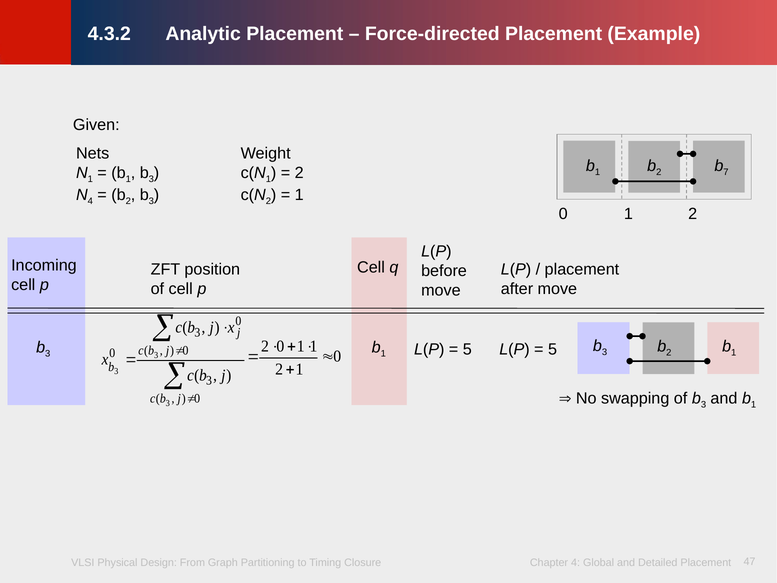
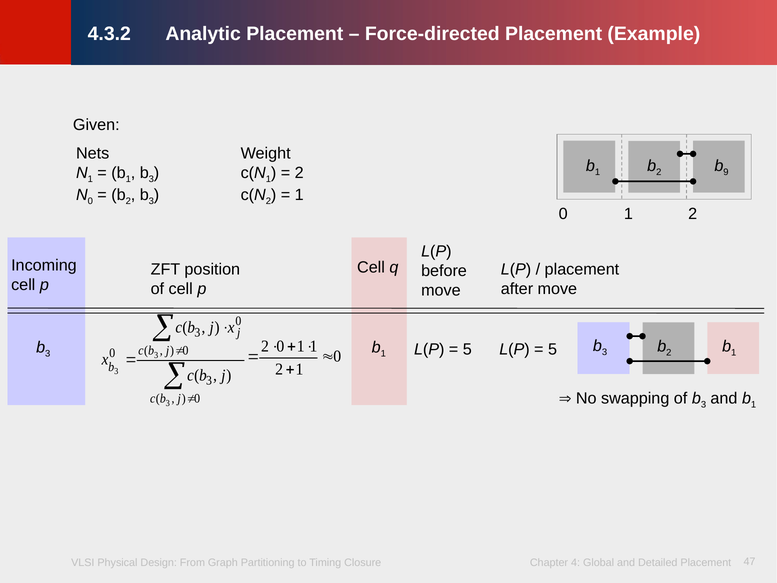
7: 7 -> 9 (726, 172)
4: 4 -> 0 (90, 201)
